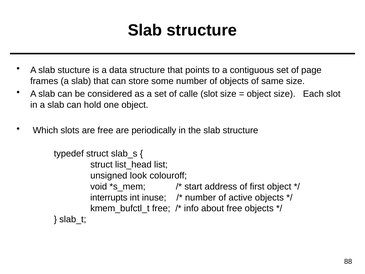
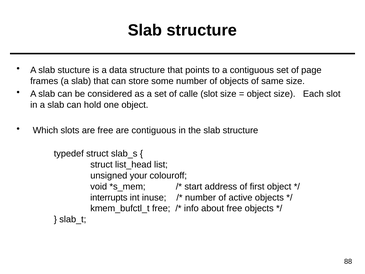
are periodically: periodically -> contiguous (154, 130)
look: look -> your (139, 175)
